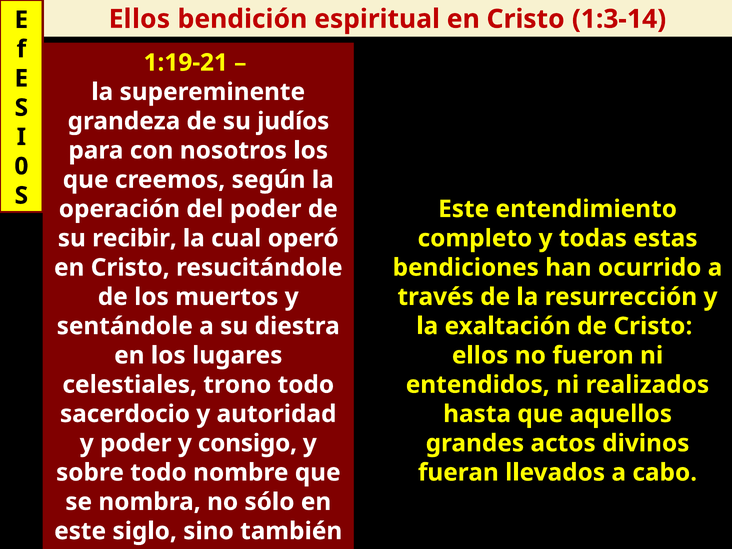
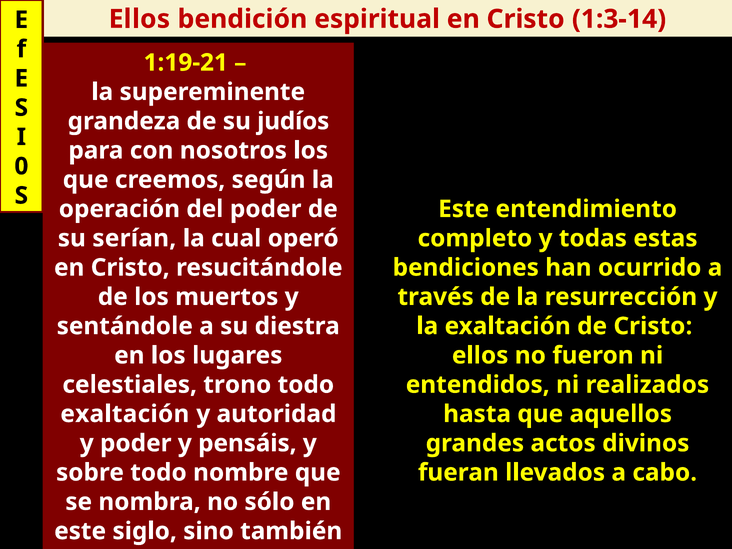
recibir: recibir -> serían (134, 238)
sacerdocio: sacerdocio -> exaltación (125, 414)
consigo: consigo -> pensáis (247, 443)
